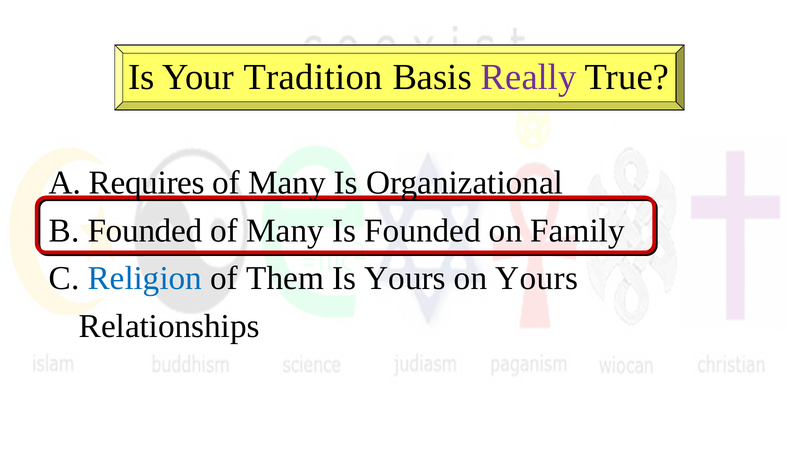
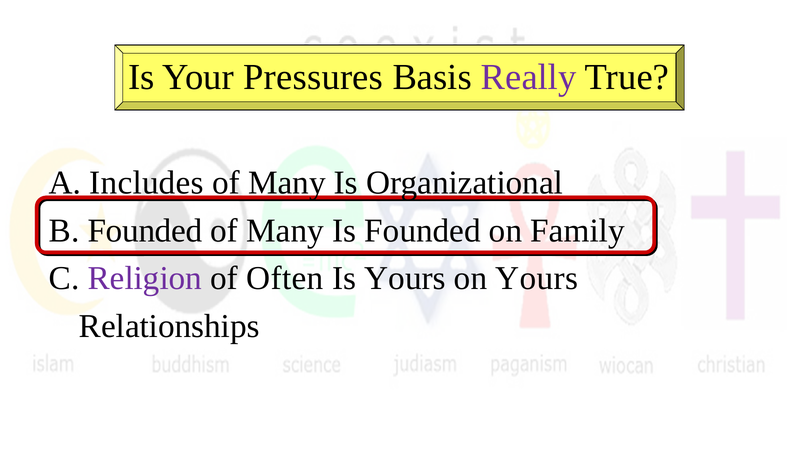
Tradition: Tradition -> Pressures (313, 77)
Requires: Requires -> Includes (147, 182)
Religion colour: blue -> purple (145, 278)
Them: Them -> Often (285, 278)
